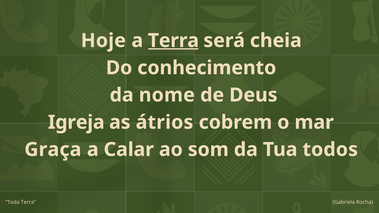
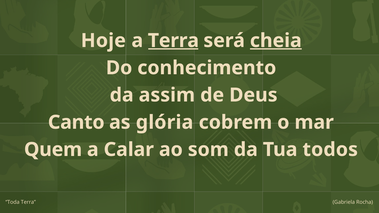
cheia underline: none -> present (276, 41)
nome: nome -> assim (167, 95)
Igreja: Igreja -> Canto (76, 122)
átrios: átrios -> glória (165, 122)
Graça: Graça -> Quem (53, 150)
